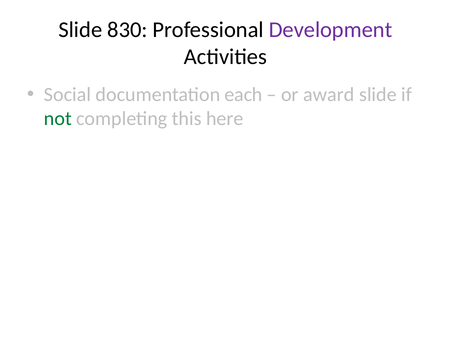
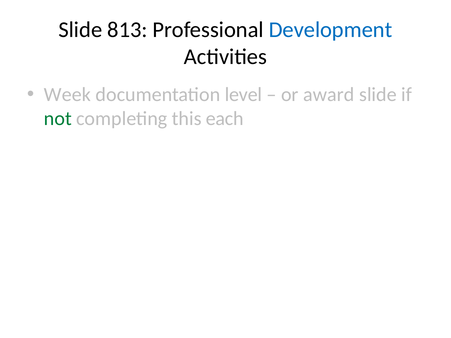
830: 830 -> 813 (127, 30)
Development colour: purple -> blue (330, 30)
Social: Social -> Week (67, 95)
each: each -> level (243, 95)
here: here -> each (225, 119)
